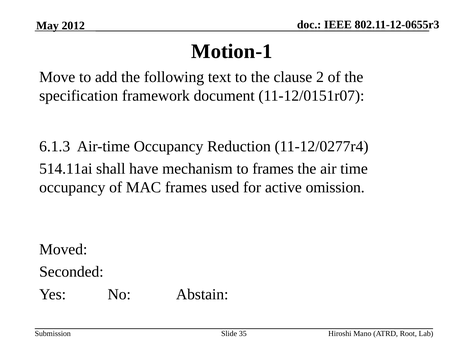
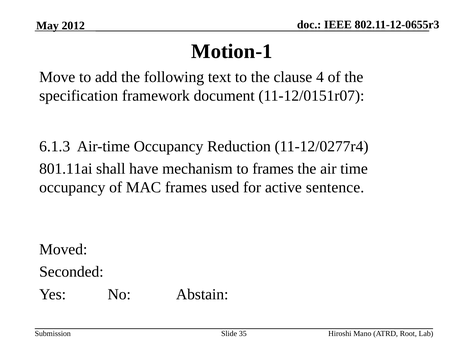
2: 2 -> 4 (320, 77)
514.11ai: 514.11ai -> 801.11ai (66, 169)
omission: omission -> sentence (335, 187)
